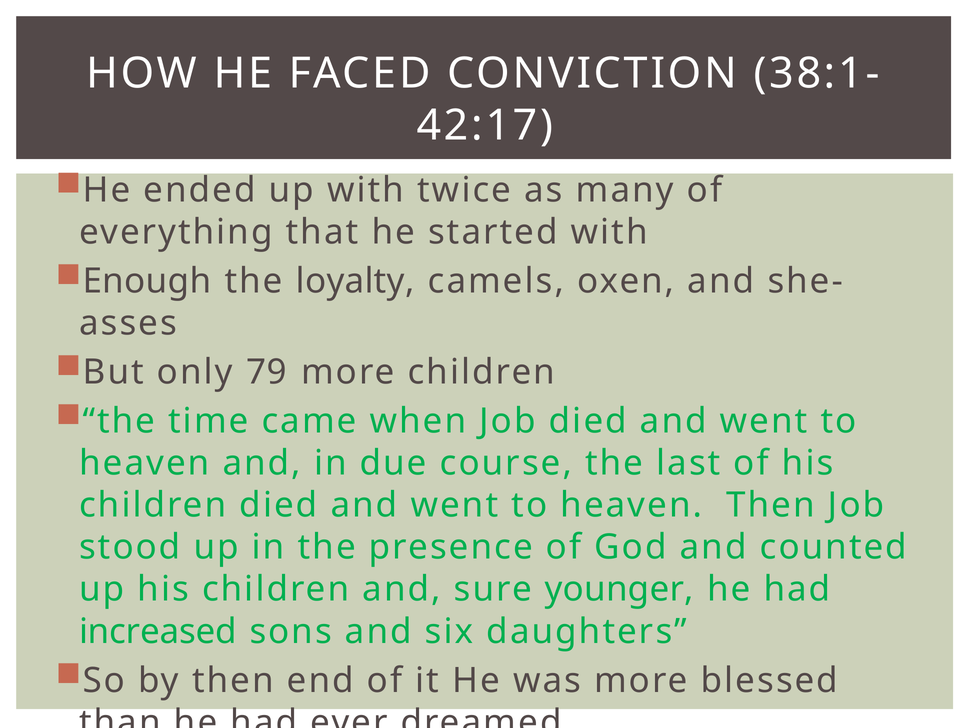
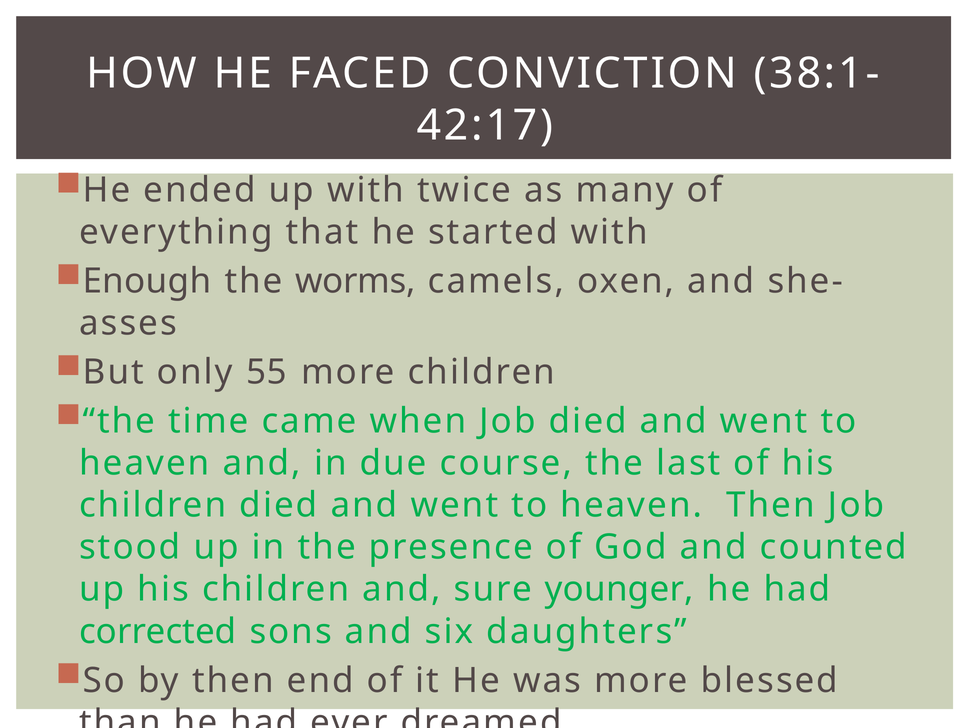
loyalty: loyalty -> worms (355, 281)
79: 79 -> 55 (267, 372)
increased: increased -> corrected (158, 631)
